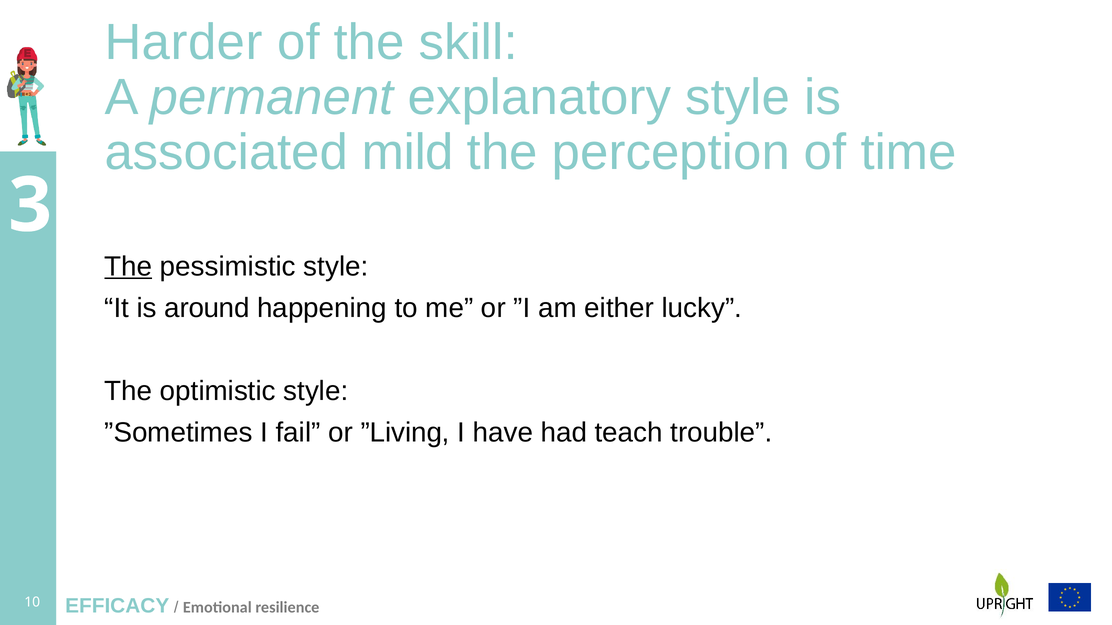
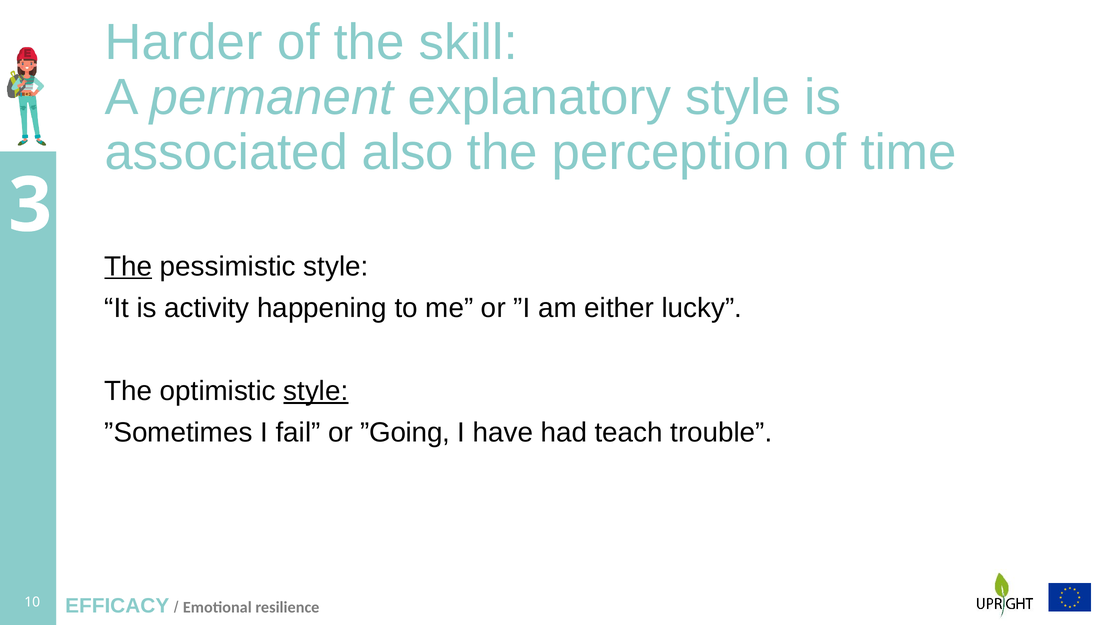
mild: mild -> also (408, 152)
around: around -> activity (207, 308)
style underline: none -> present (316, 391)
”Living: ”Living -> ”Going (405, 433)
